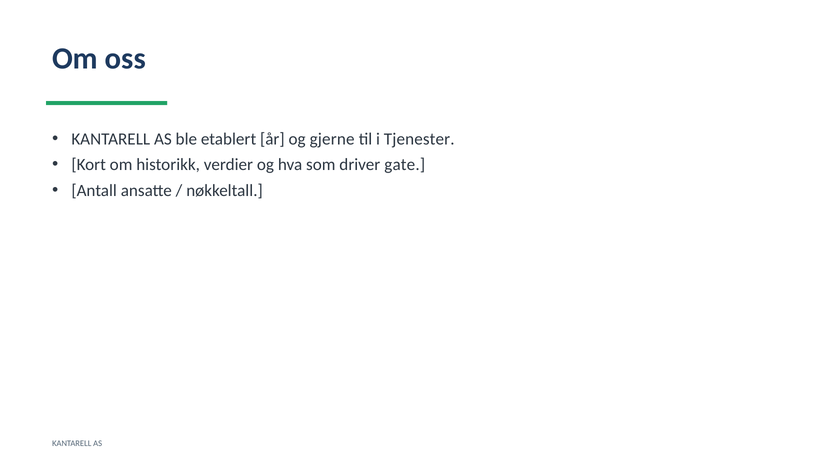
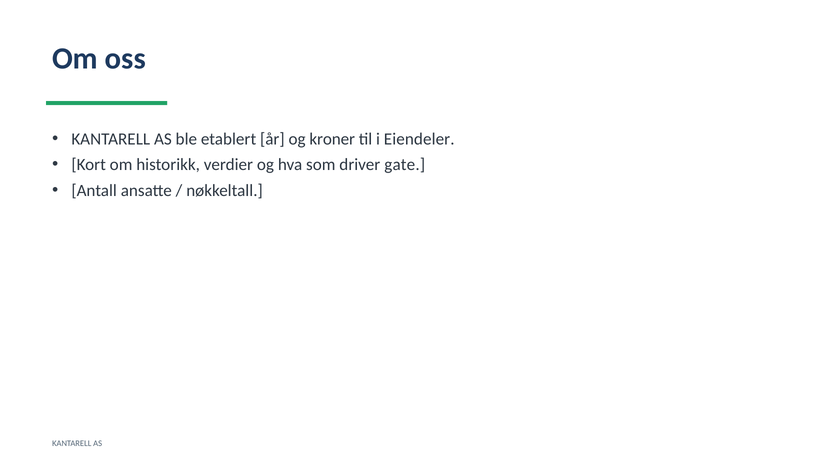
gjerne: gjerne -> kroner (332, 139)
Tjenester: Tjenester -> Eiendeler (419, 139)
